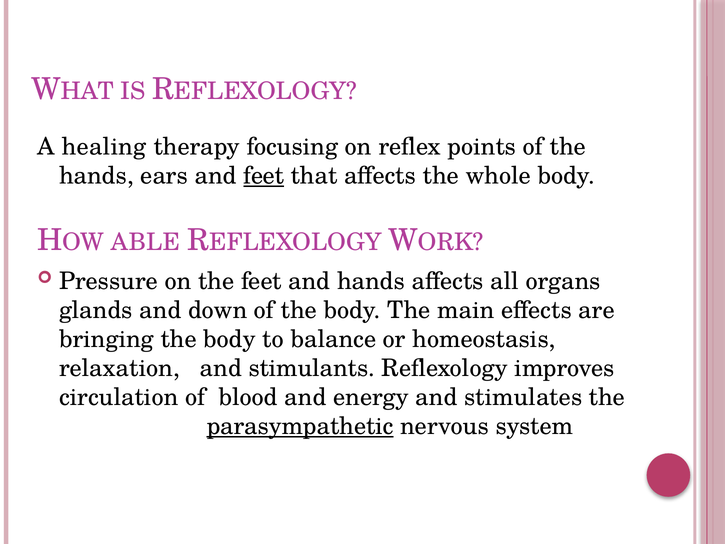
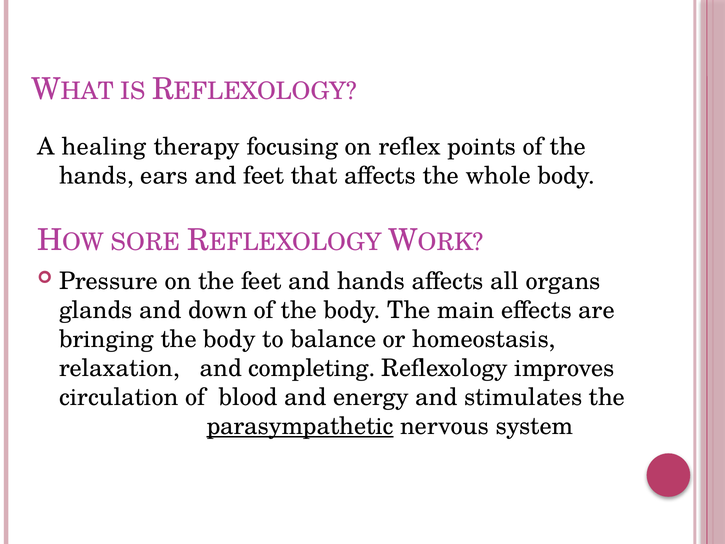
feet underline: present -> none (264, 176)
ABLE: ABLE -> SORE (145, 242)
stimulants: stimulants -> completing (312, 368)
